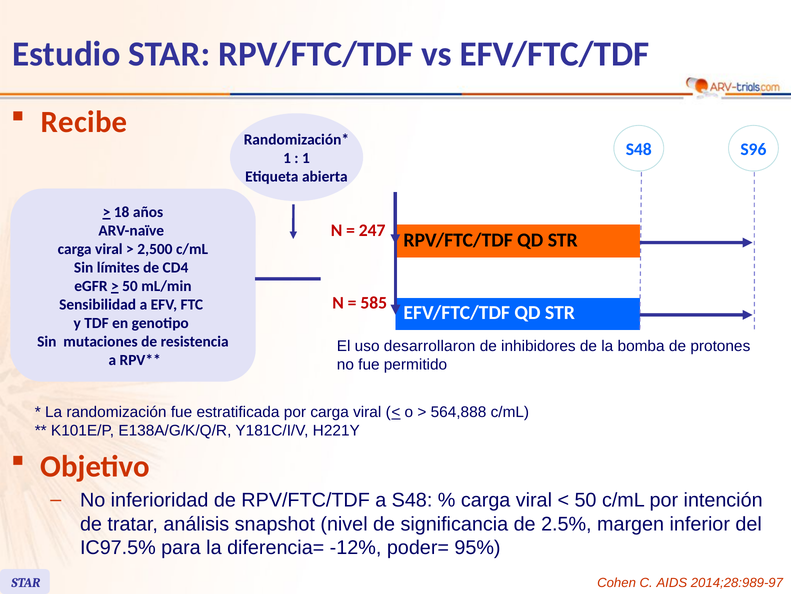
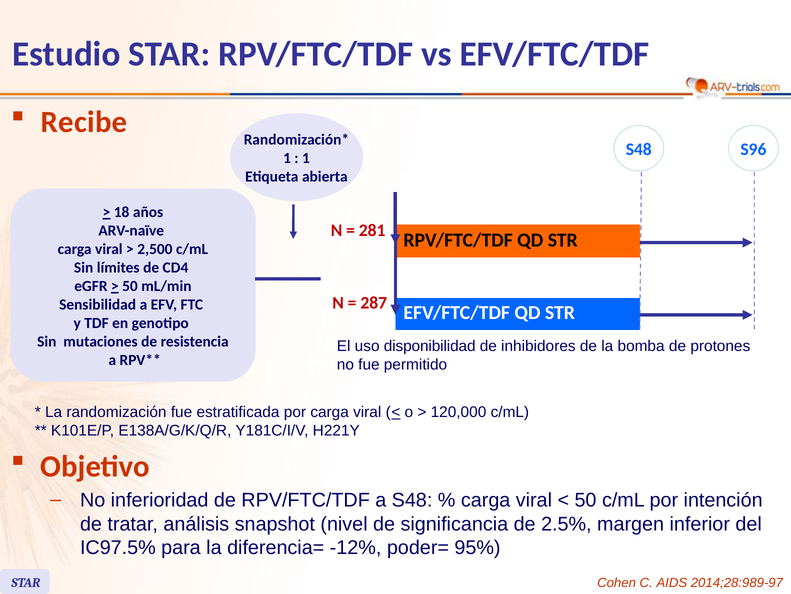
247: 247 -> 281 (372, 230)
585: 585 -> 287 (374, 303)
desarrollaron: desarrollaron -> disponibilidad (430, 346)
564,888: 564,888 -> 120,000 (458, 412)
